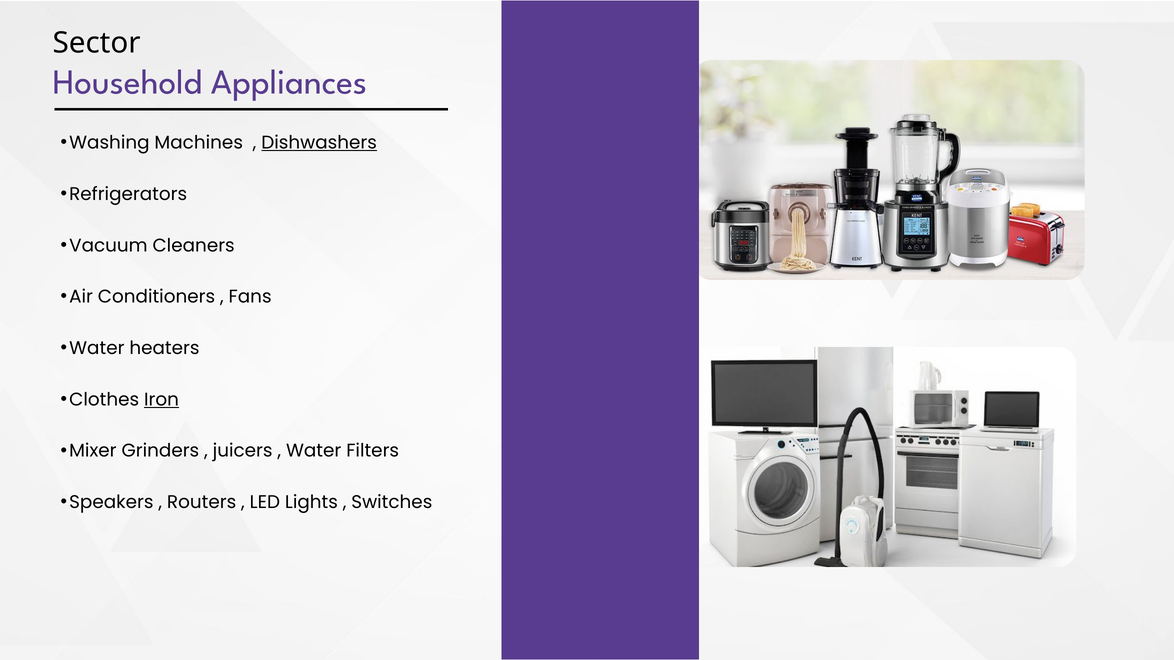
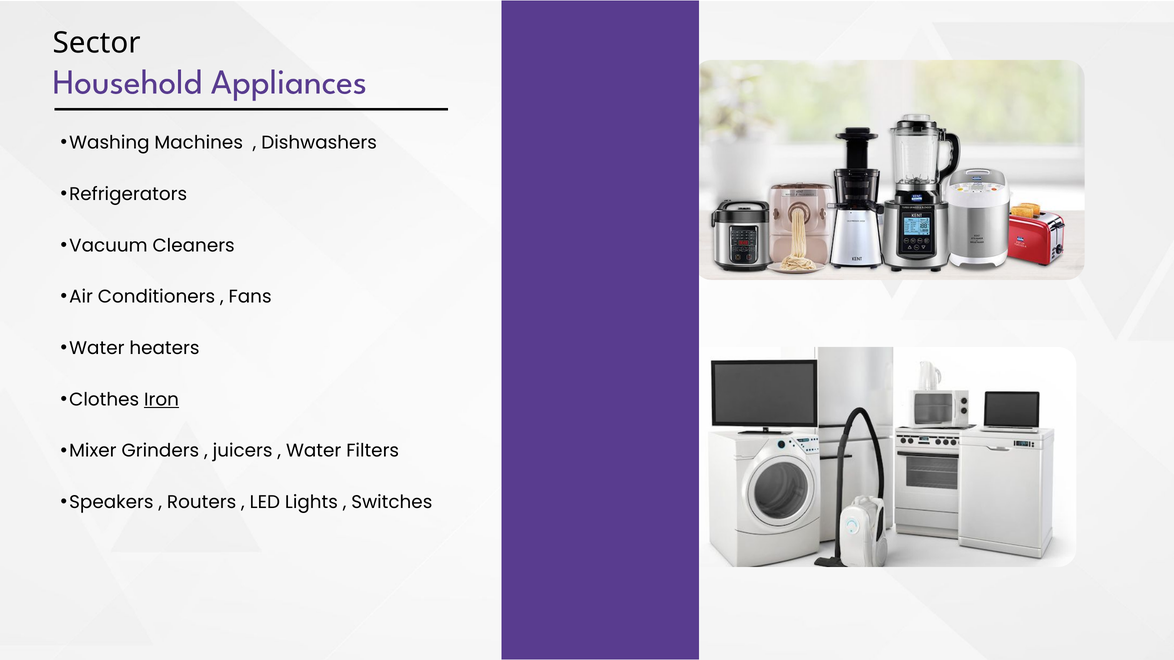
Dishwashers underline: present -> none (319, 143)
